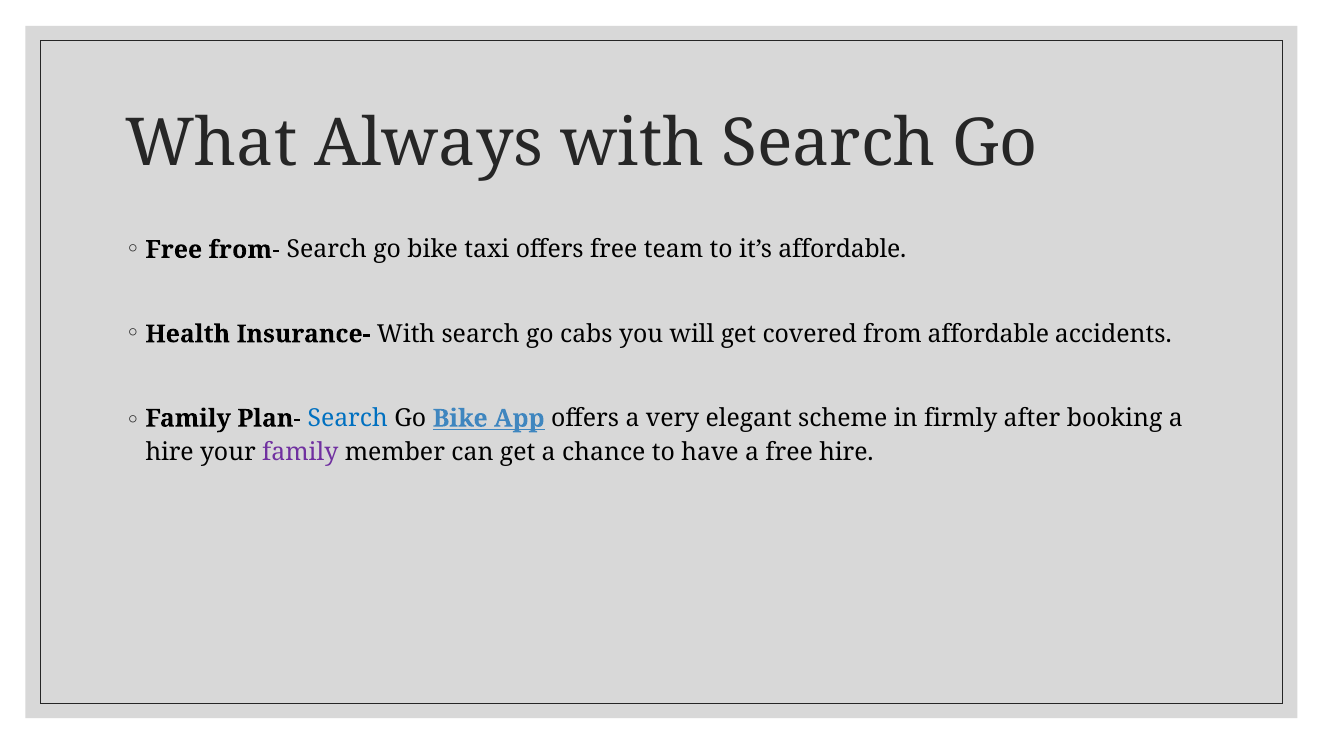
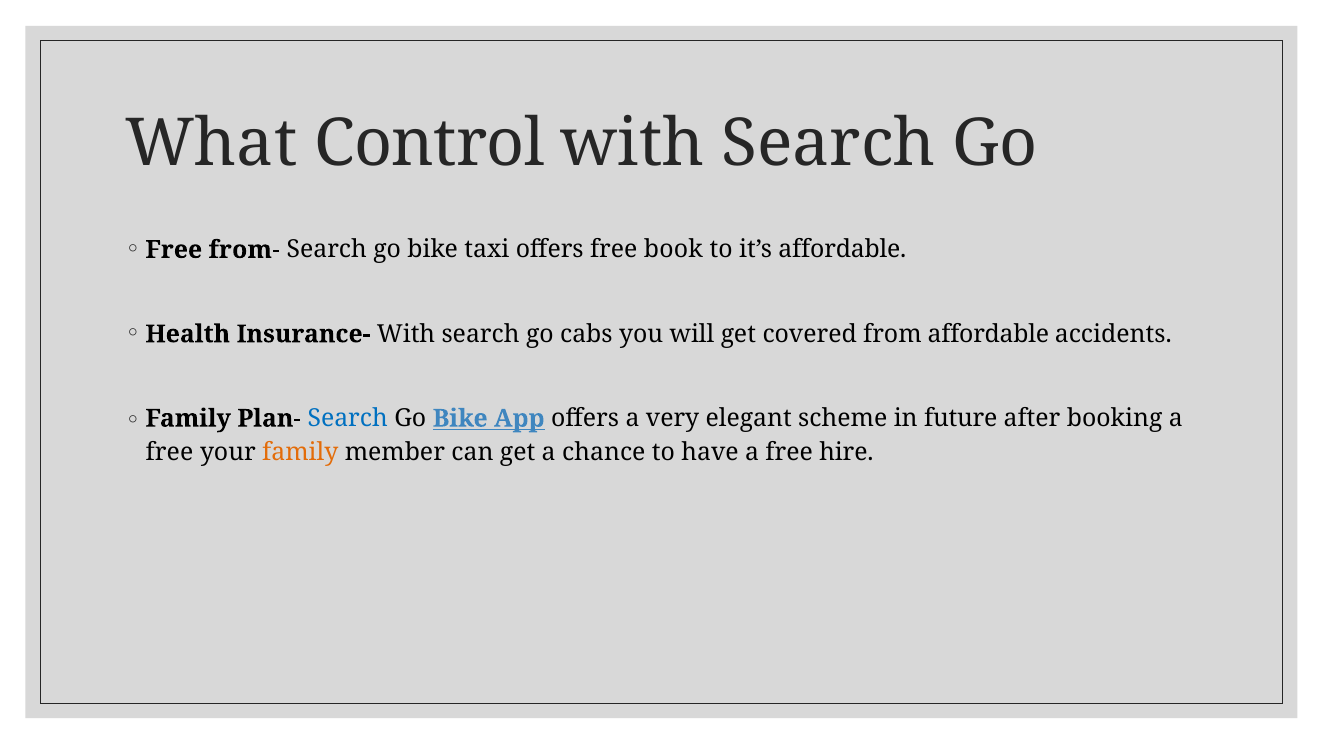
Always: Always -> Control (429, 144)
team: team -> book (673, 250)
firmly: firmly -> future (961, 419)
hire: hire -> free (169, 452)
family colour: purple -> orange (300, 452)
